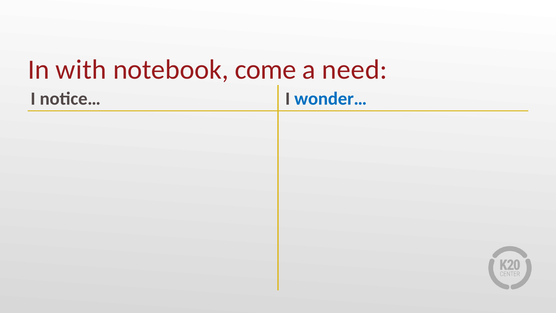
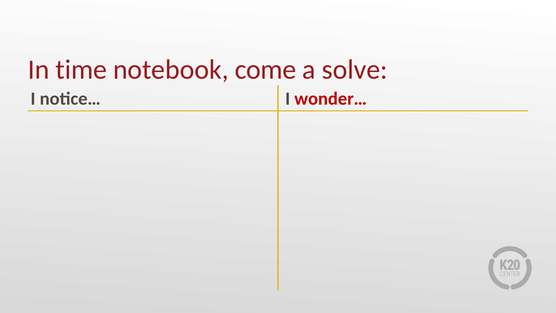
with: with -> time (81, 69)
need: need -> solve (355, 69)
wonder… colour: blue -> red (331, 99)
